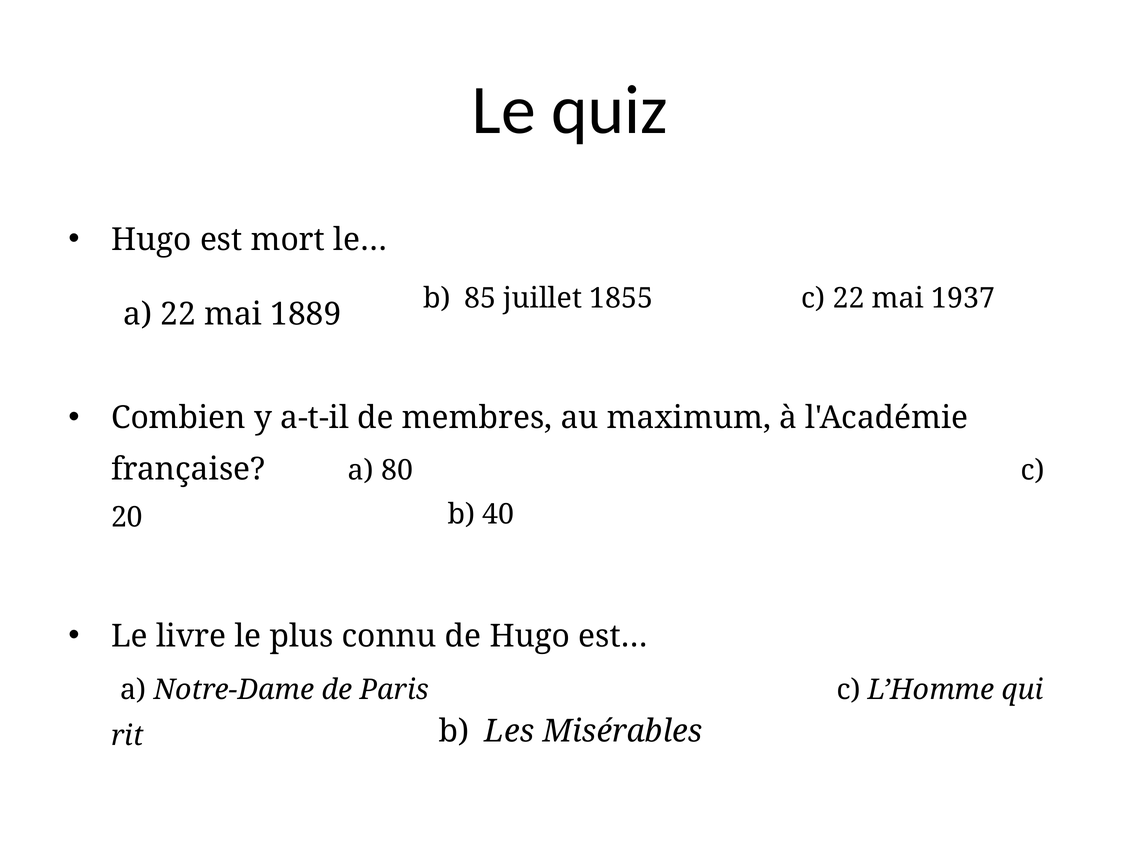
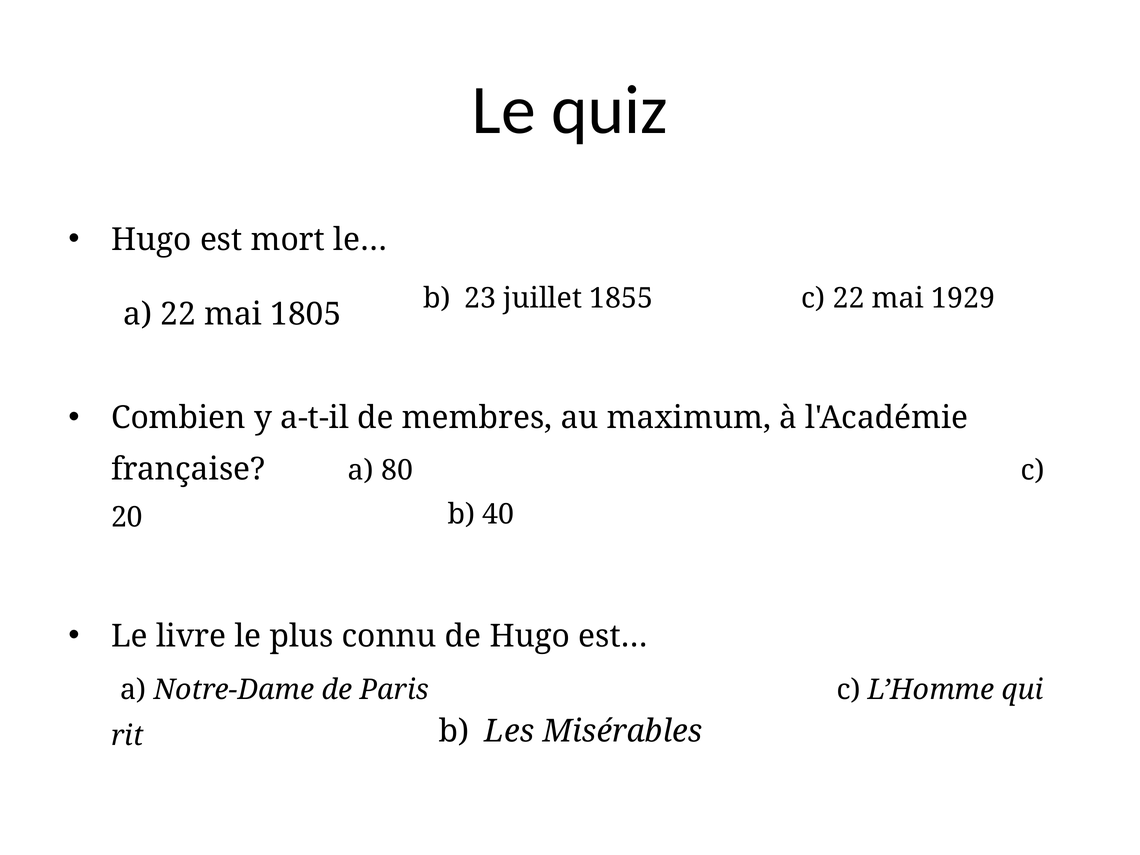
85: 85 -> 23 (480, 298)
1937: 1937 -> 1929 (963, 298)
1889: 1889 -> 1805 (306, 314)
